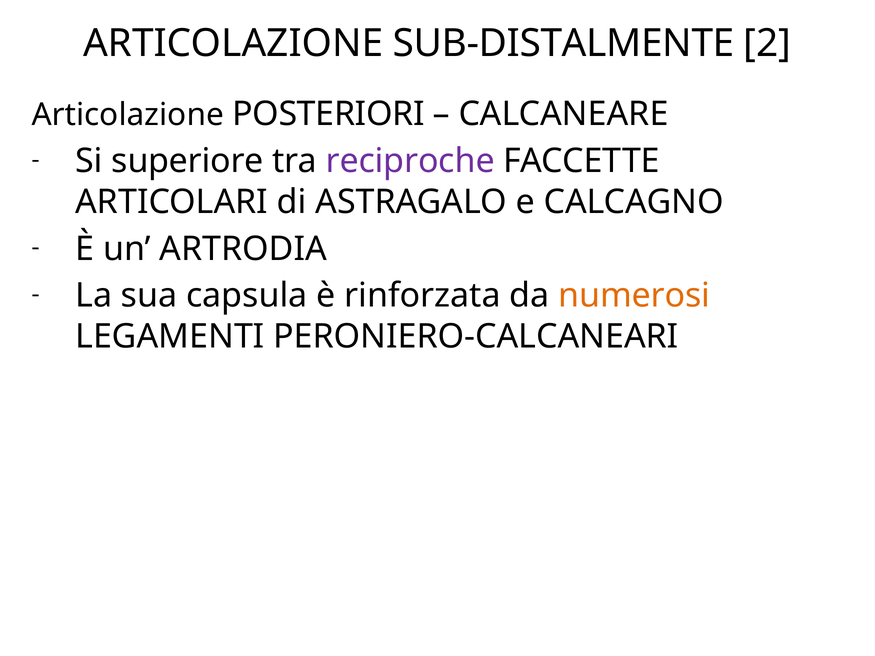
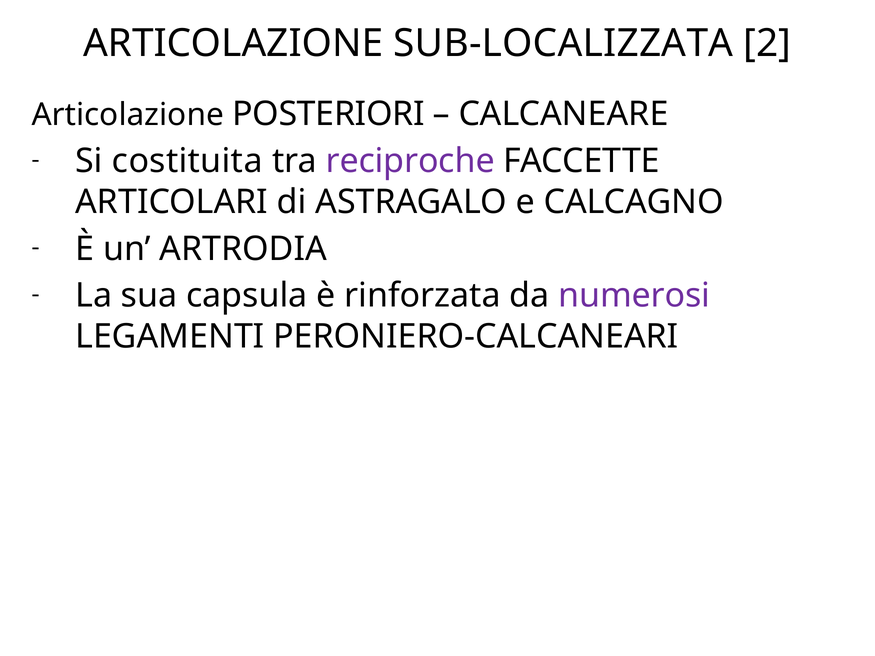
SUB-DISTALMENTE: SUB-DISTALMENTE -> SUB-LOCALIZZATA (563, 44)
superiore: superiore -> costituita (187, 161)
numerosi colour: orange -> purple (634, 296)
